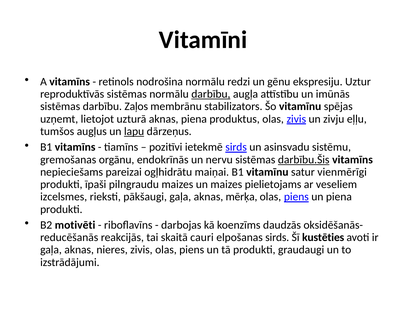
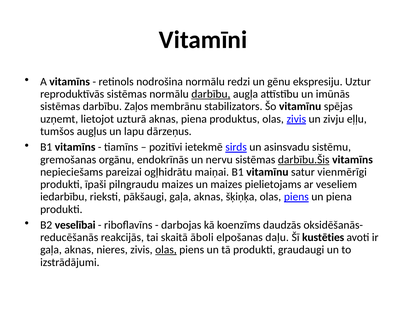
lapu underline: present -> none (134, 132)
izcelsmes: izcelsmes -> iedarbību (64, 197)
mērķa: mērķa -> šķiņķa (242, 197)
motivēti: motivēti -> veselībai (75, 225)
cauri: cauri -> āboli (202, 238)
elpošanas sirds: sirds -> daļu (277, 238)
olas underline: none -> present (166, 250)
